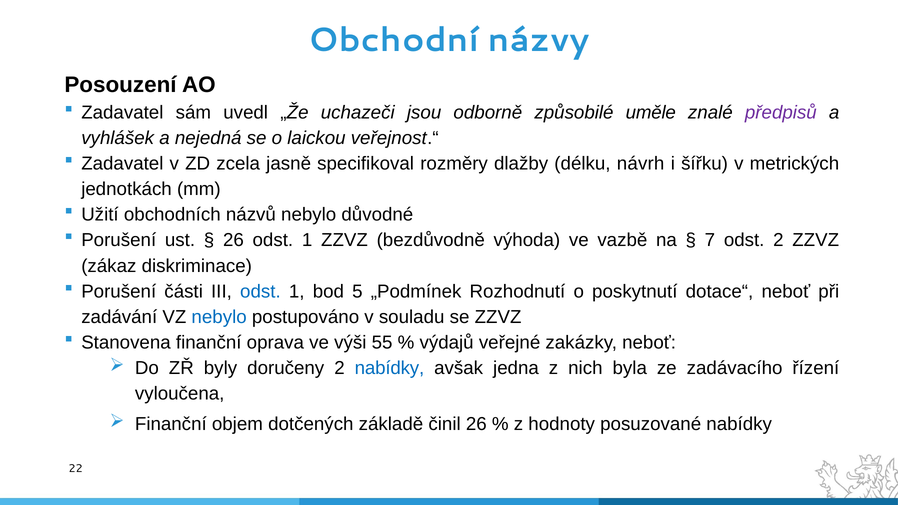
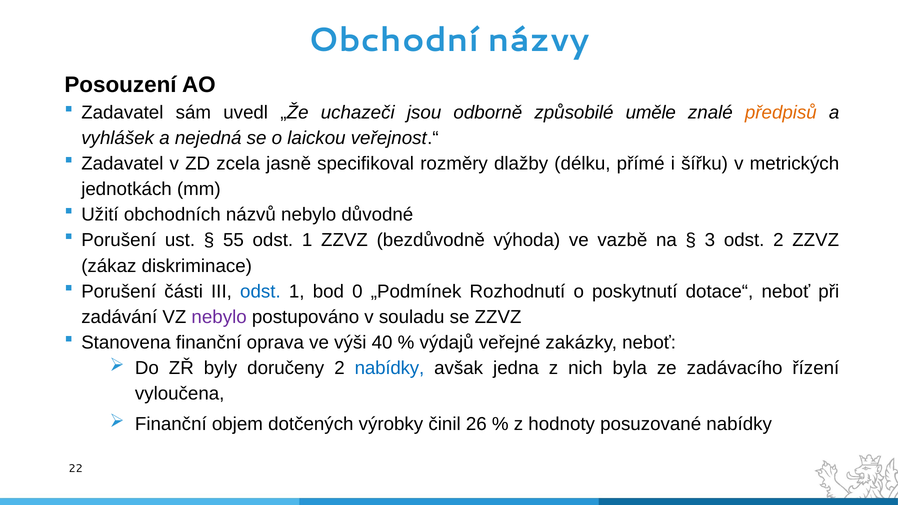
předpisů colour: purple -> orange (781, 112)
návrh: návrh -> přímé (641, 164)
26: 26 -> 55 (233, 240)
7: 7 -> 3 (710, 240)
5: 5 -> 0 (357, 292)
nebylo colour: blue -> purple (219, 317)
55: 55 -> 40 (382, 343)
základě: základě -> výrobky (391, 424)
